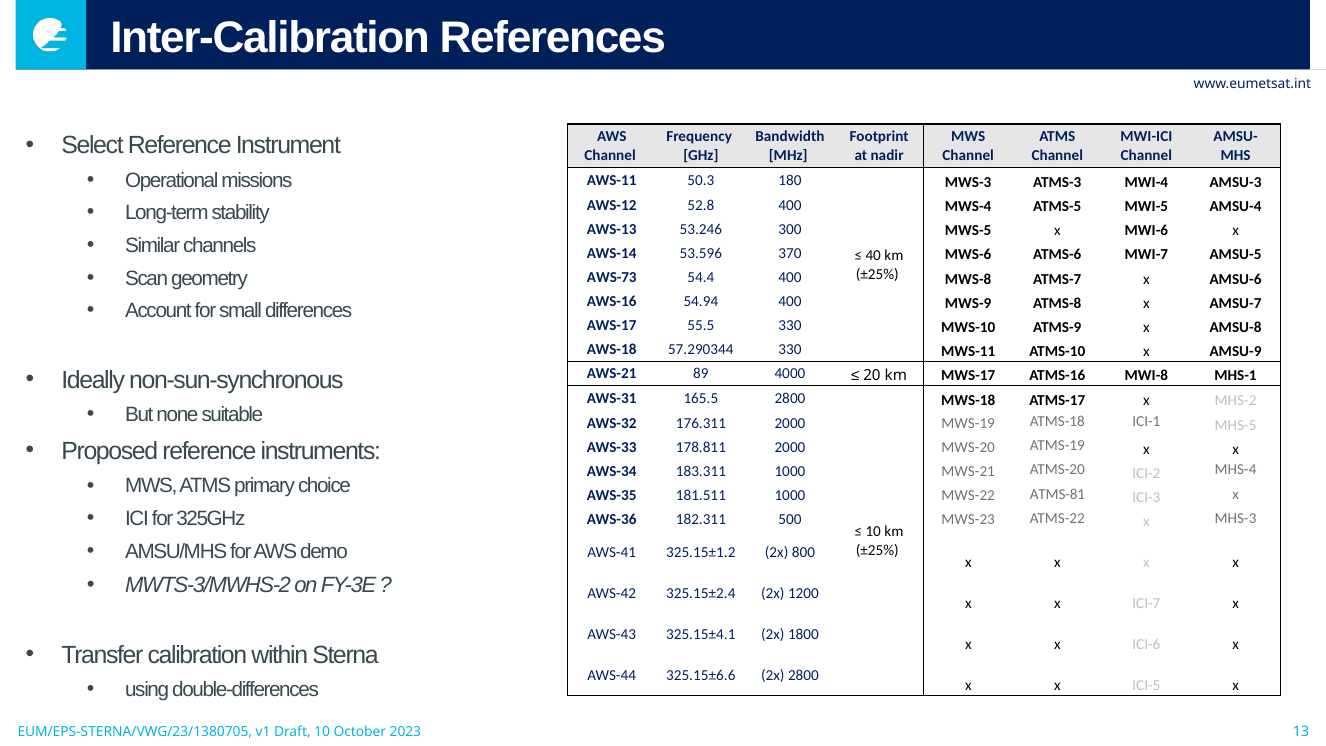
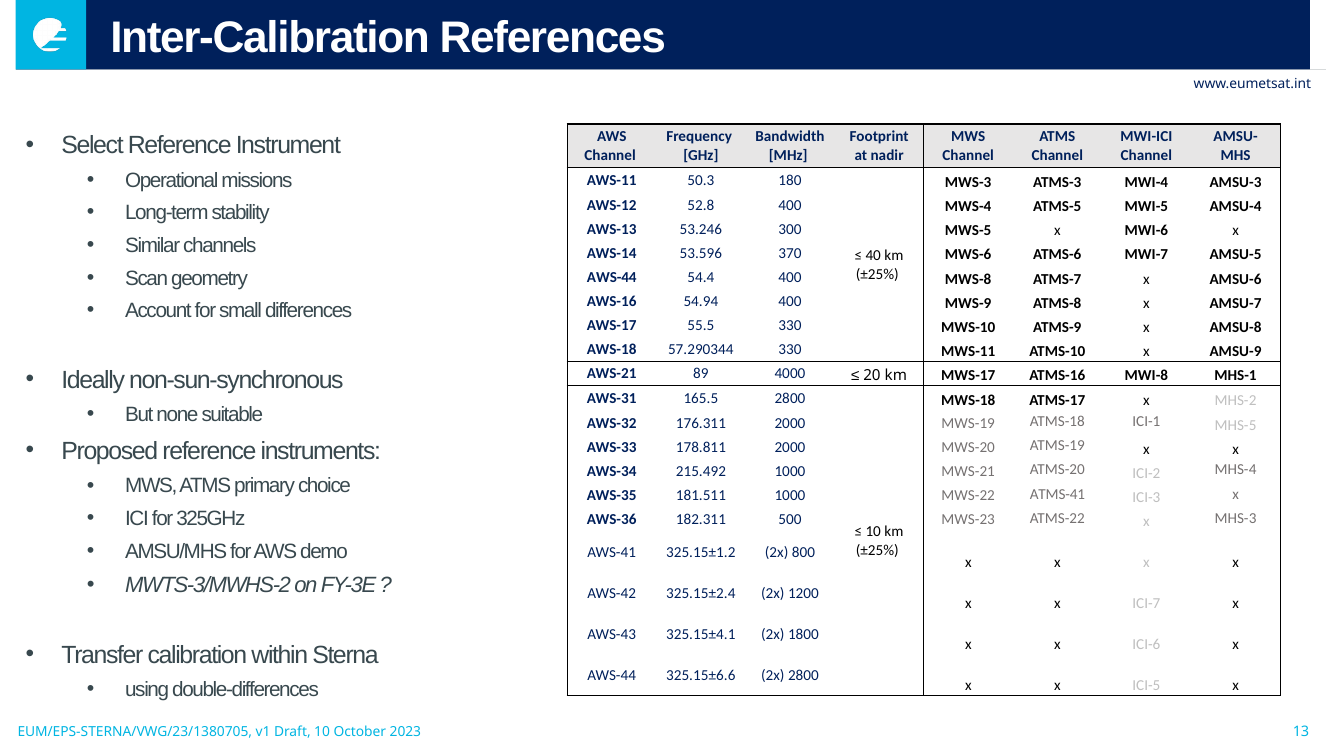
AWS-73: AWS-73 -> AWS-44 (612, 277)
183.311: 183.311 -> 215.492 (701, 471)
ATMS-81: ATMS-81 -> ATMS-41 (1057, 494)
